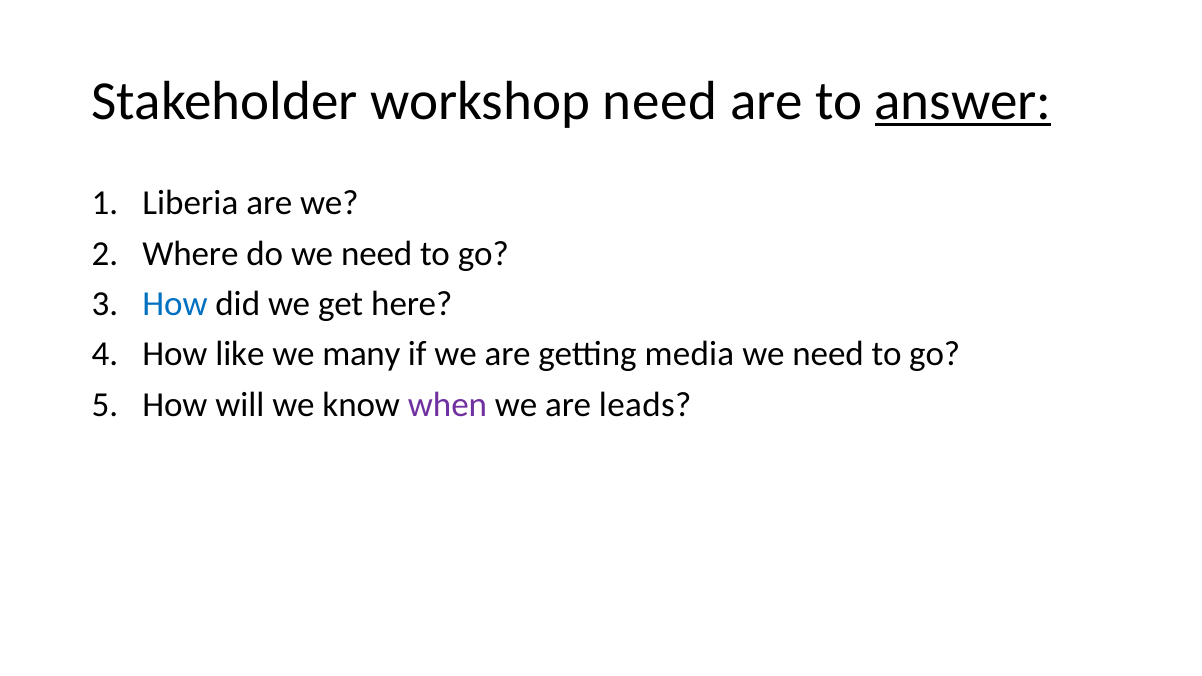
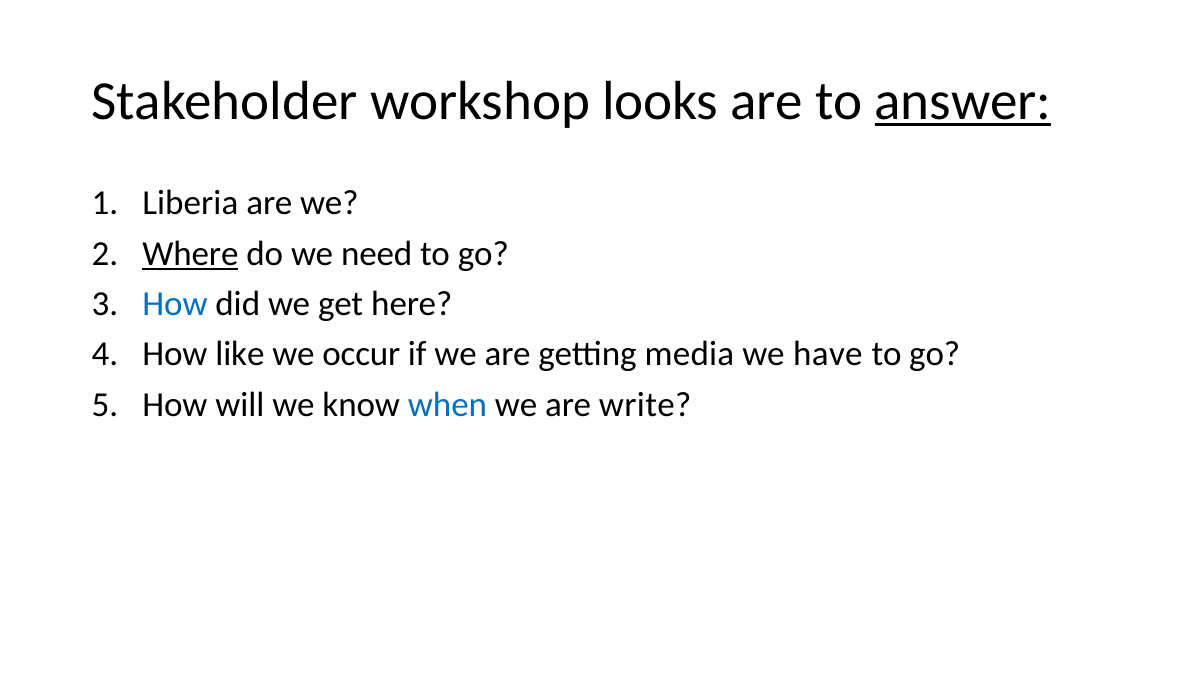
workshop need: need -> looks (661, 101)
Where underline: none -> present (190, 254)
many: many -> occur (361, 354)
need: need -> have (828, 354)
when colour: purple -> blue (448, 405)
leads: leads -> write (645, 405)
